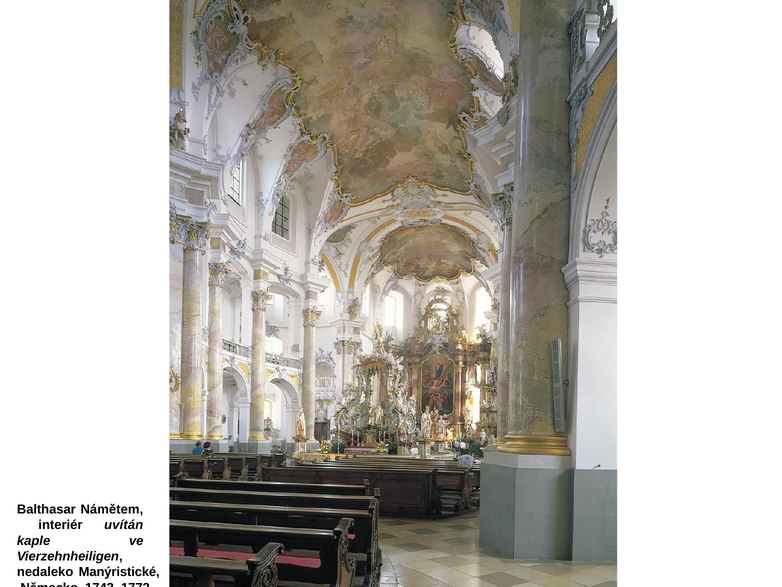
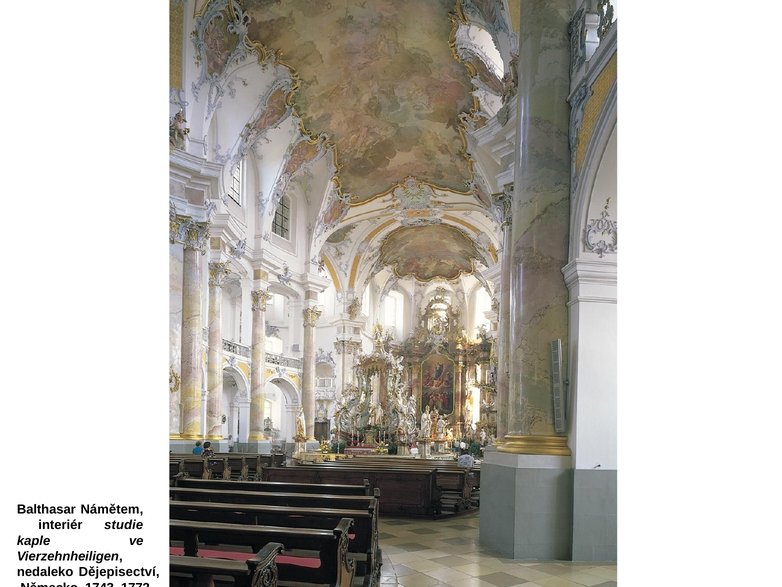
uvítán: uvítán -> studie (124, 525)
Manýristické: Manýristické -> Dějepisectví (119, 572)
